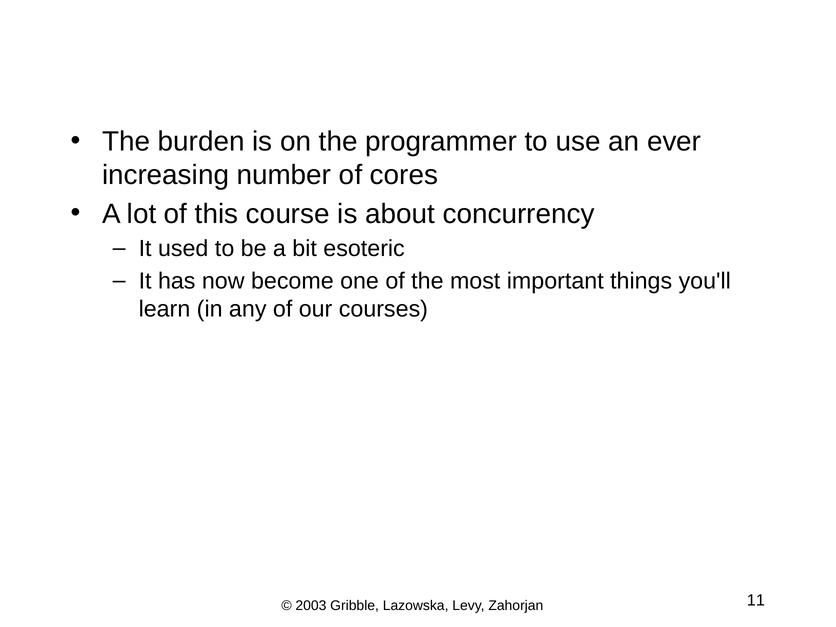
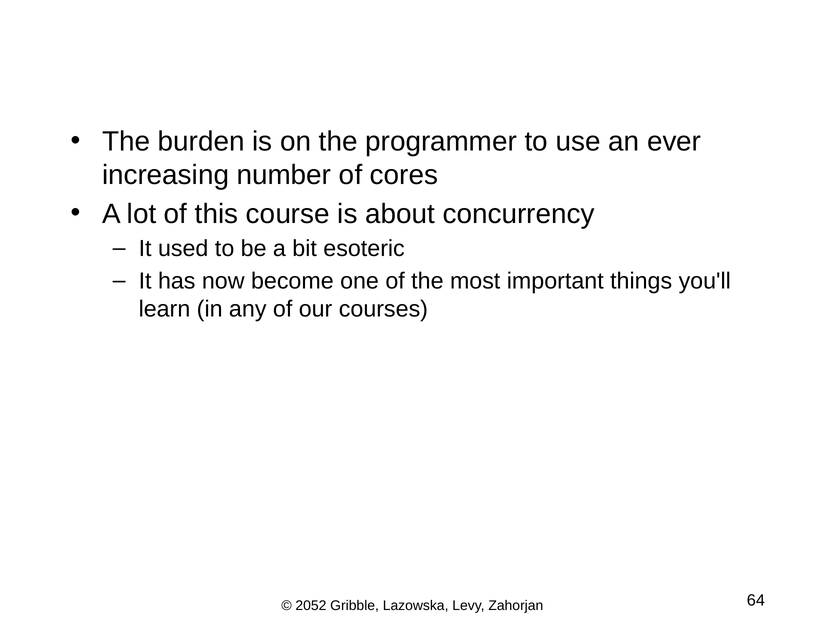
2003: 2003 -> 2052 (311, 606)
11: 11 -> 64 (756, 600)
